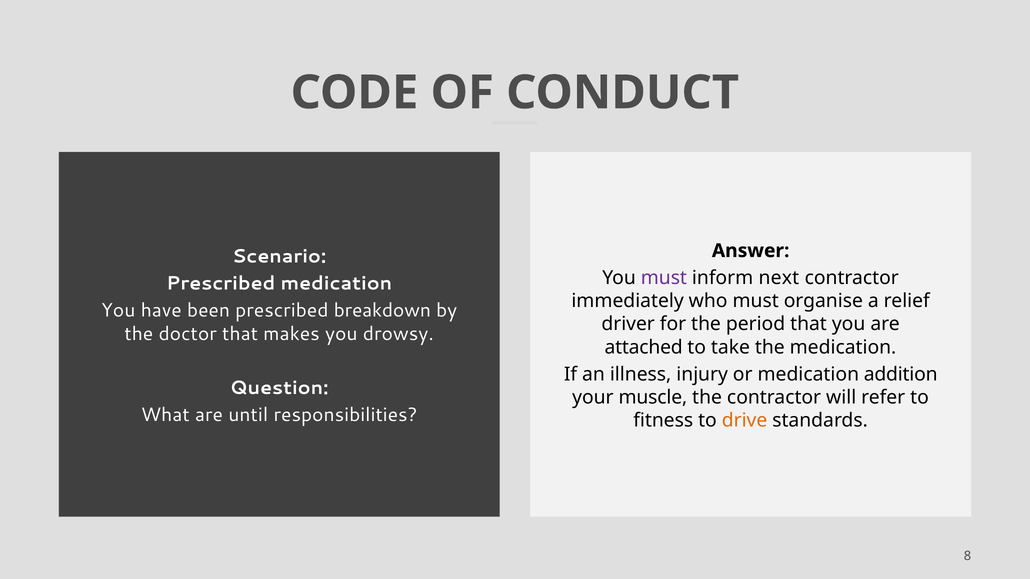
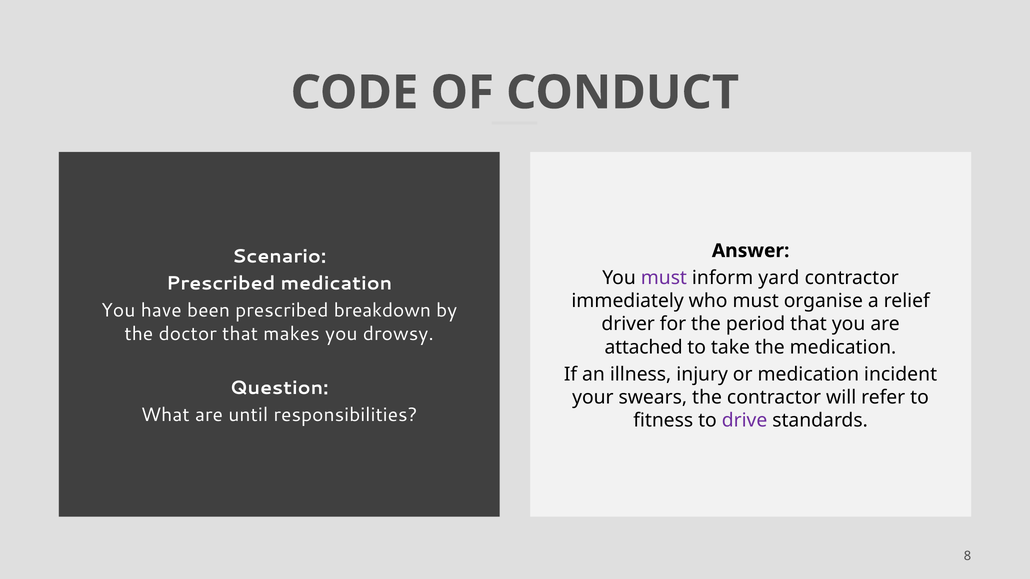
next: next -> yard (779, 278)
addition: addition -> incident (901, 374)
muscle: muscle -> swears (653, 398)
drive colour: orange -> purple (745, 421)
